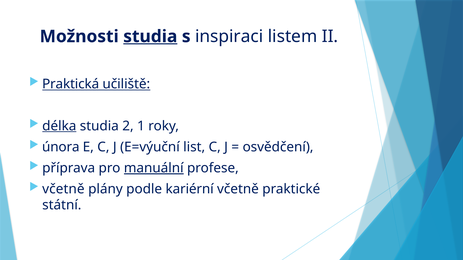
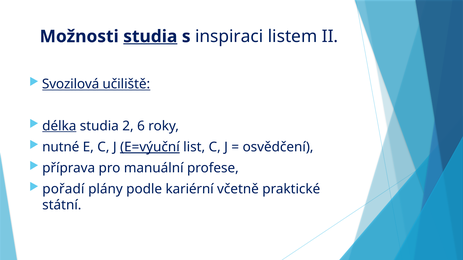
Praktická: Praktická -> Svozilová (71, 84)
1: 1 -> 6 (141, 126)
února: února -> nutné (61, 147)
E=výuční underline: none -> present (150, 147)
manuální underline: present -> none (154, 168)
včetně: včetně -> pořadí (63, 189)
